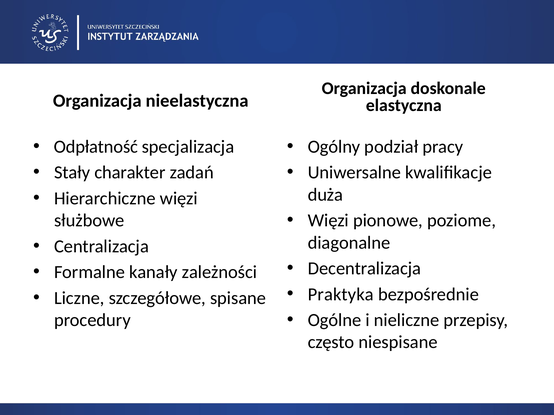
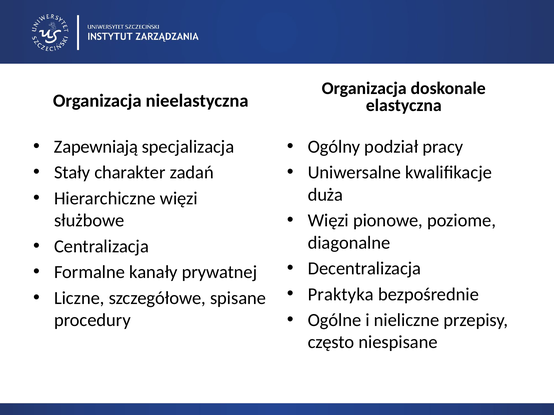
Odpłatność: Odpłatność -> Zapewniają (96, 147)
zależności: zależności -> prywatnej (219, 272)
